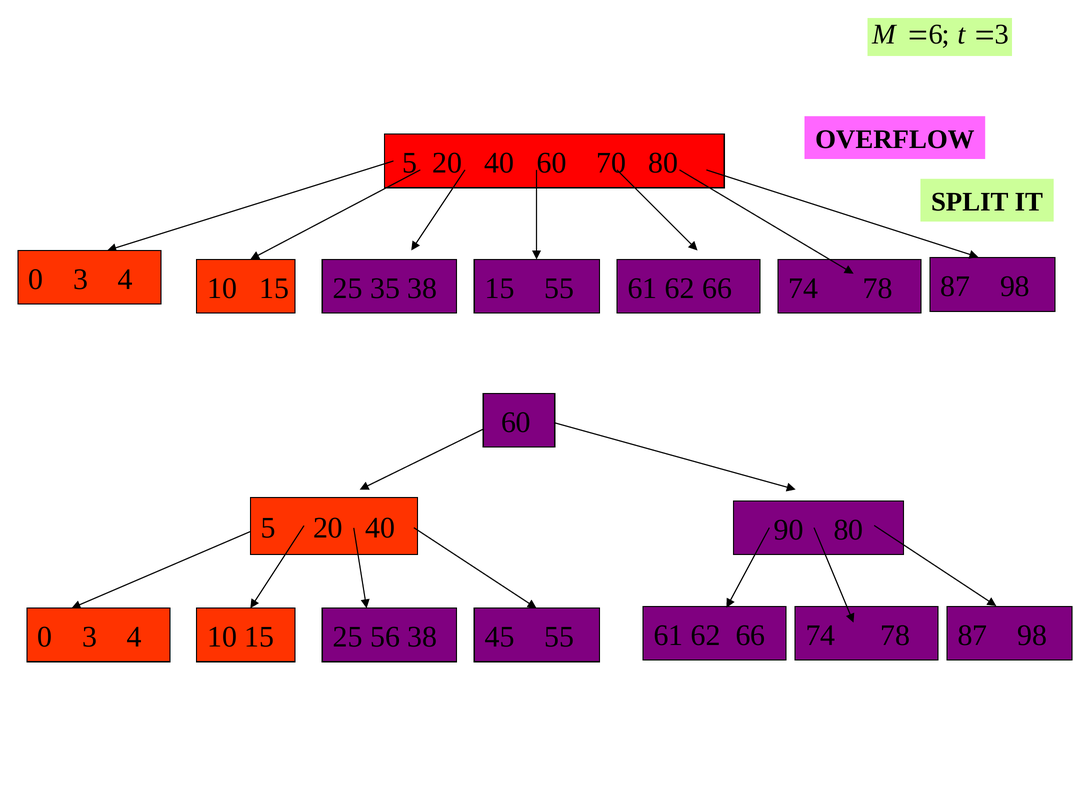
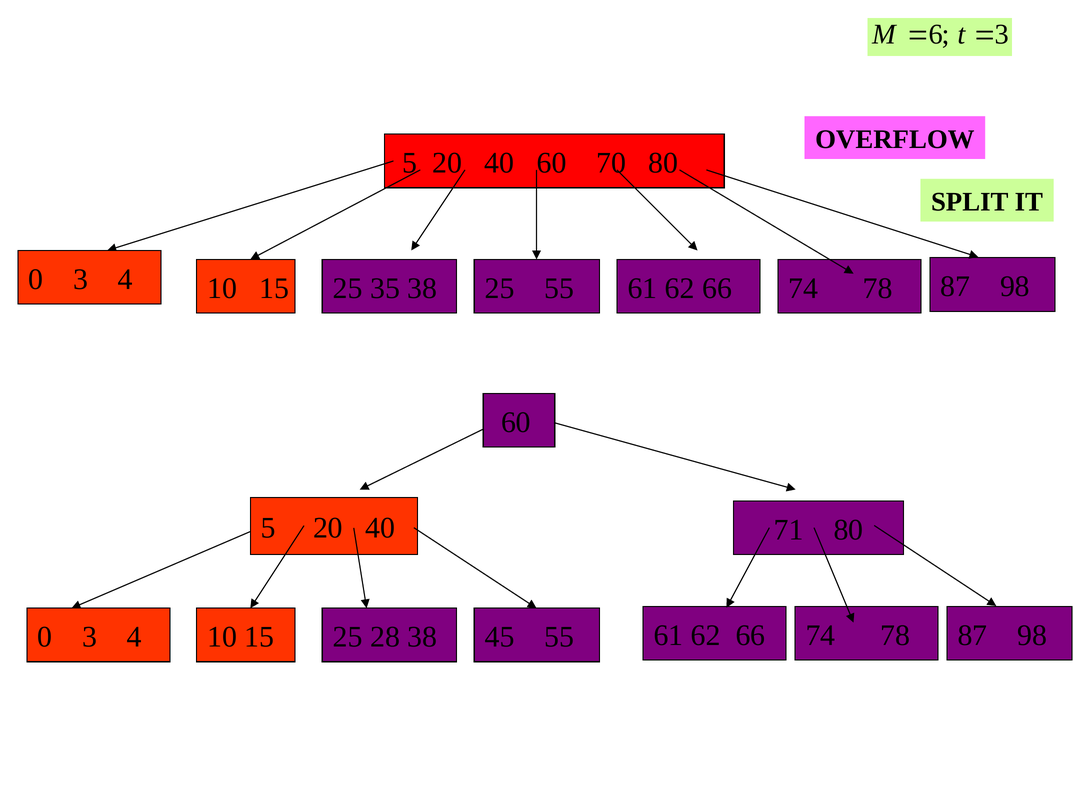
38 15: 15 -> 25 (500, 288)
90: 90 -> 71 (789, 530)
56: 56 -> 28 (385, 637)
